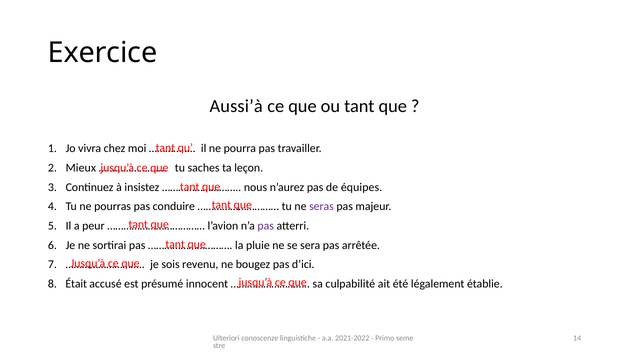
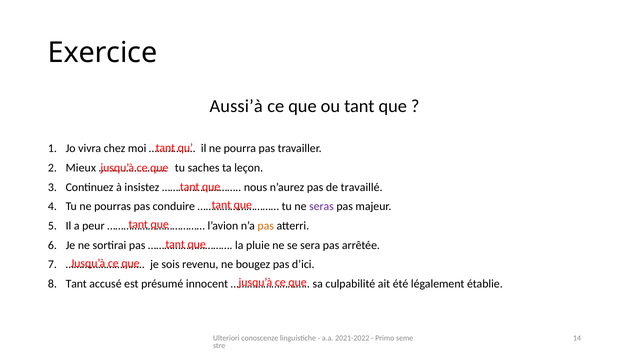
équipes: équipes -> travaillé (362, 187)
pas colour: purple -> orange (266, 226)
Était: Était -> Tant (76, 284)
